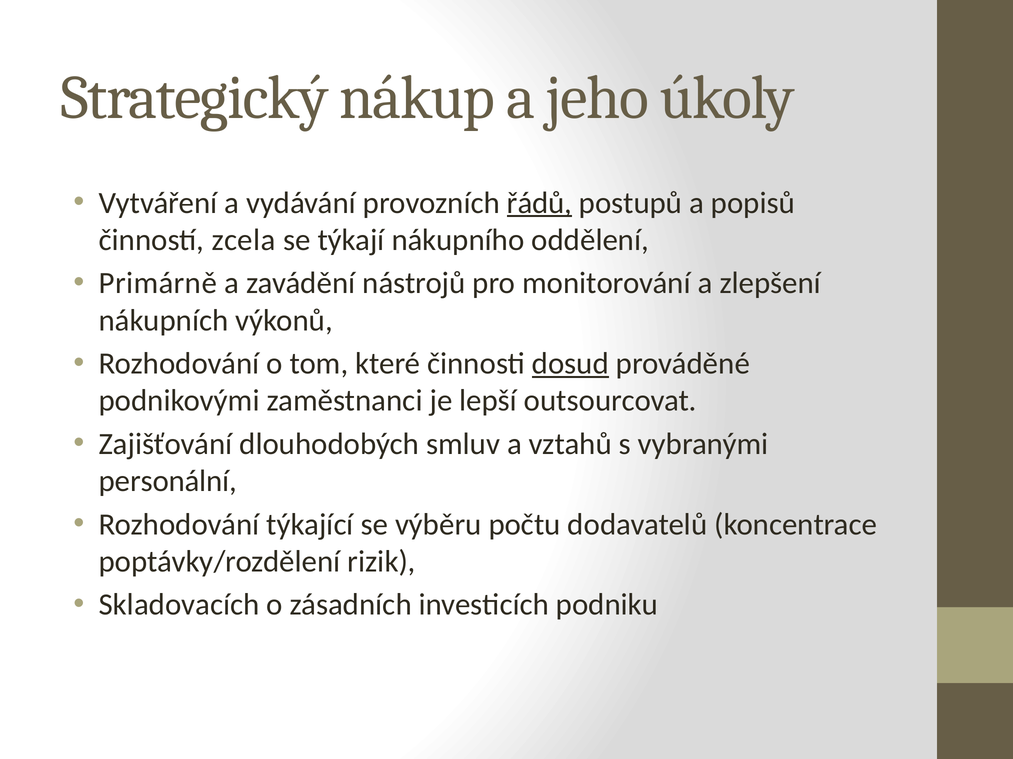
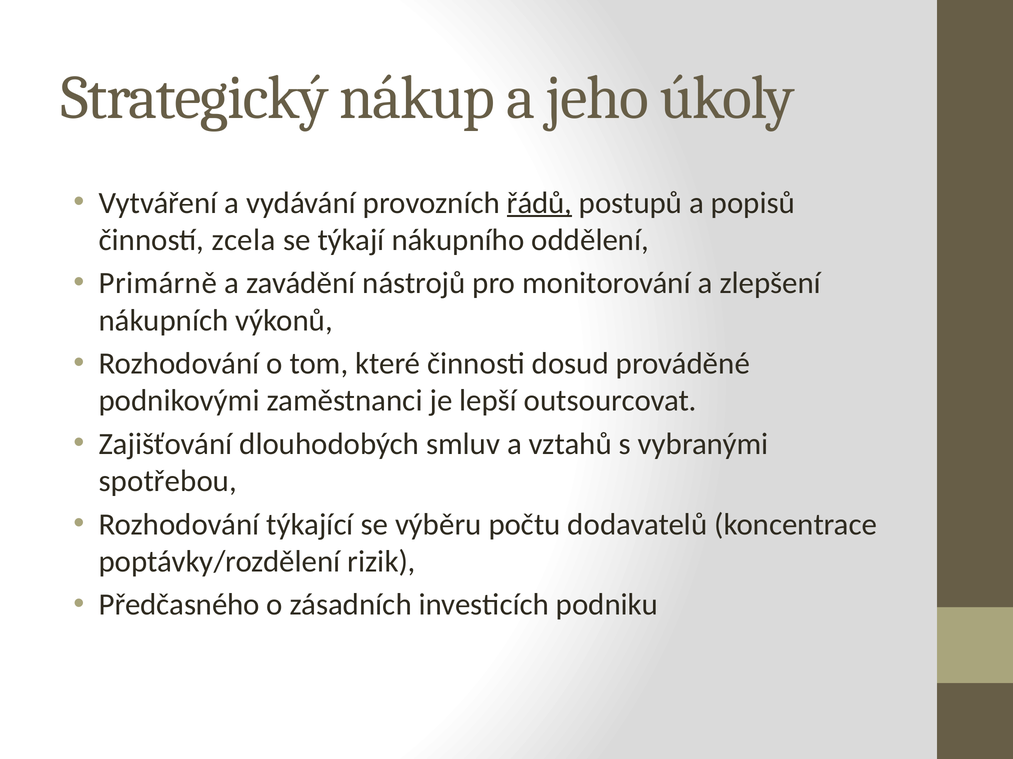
dosud underline: present -> none (570, 364)
personální: personální -> spotřebou (168, 482)
Skladovacích: Skladovacích -> Předčasného (179, 605)
